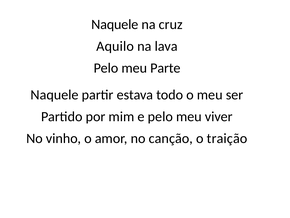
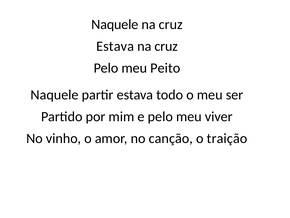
Aquilo: Aquilo -> Estava (115, 46)
lava: lava -> cruz (166, 46)
Parte: Parte -> Peito (165, 68)
